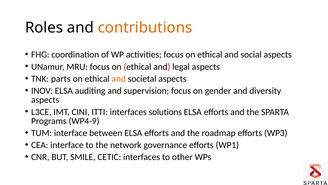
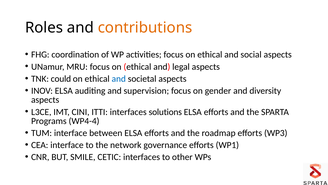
parts: parts -> could (61, 79)
and colour: orange -> blue (119, 79)
WP4-9: WP4-9 -> WP4-4 (84, 121)
